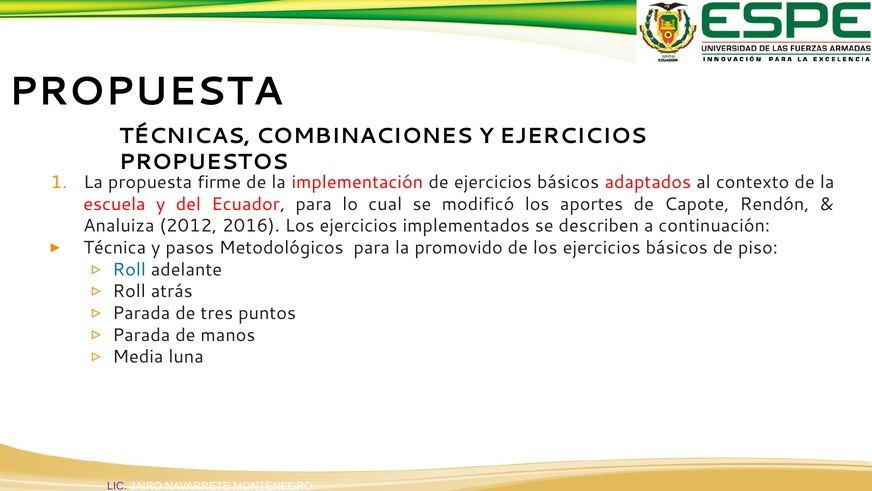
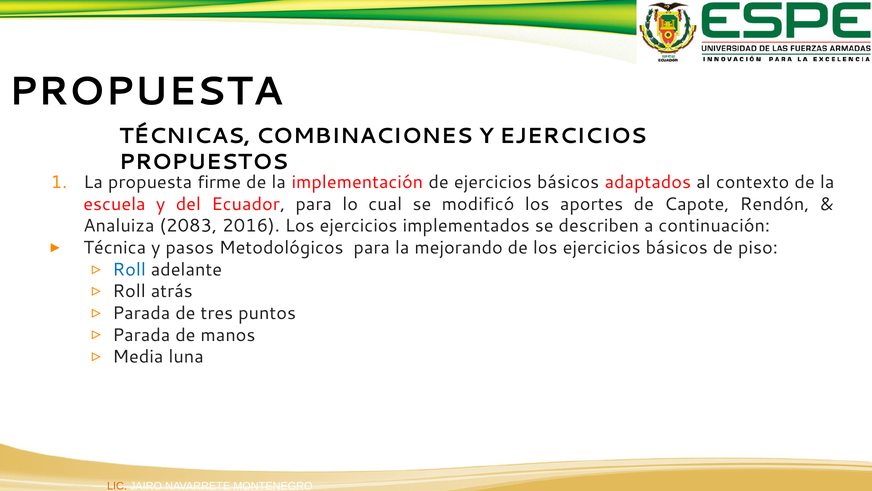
2012: 2012 -> 2083 (188, 226)
promovido: promovido -> mejorando (459, 248)
LIC colour: purple -> orange (117, 486)
